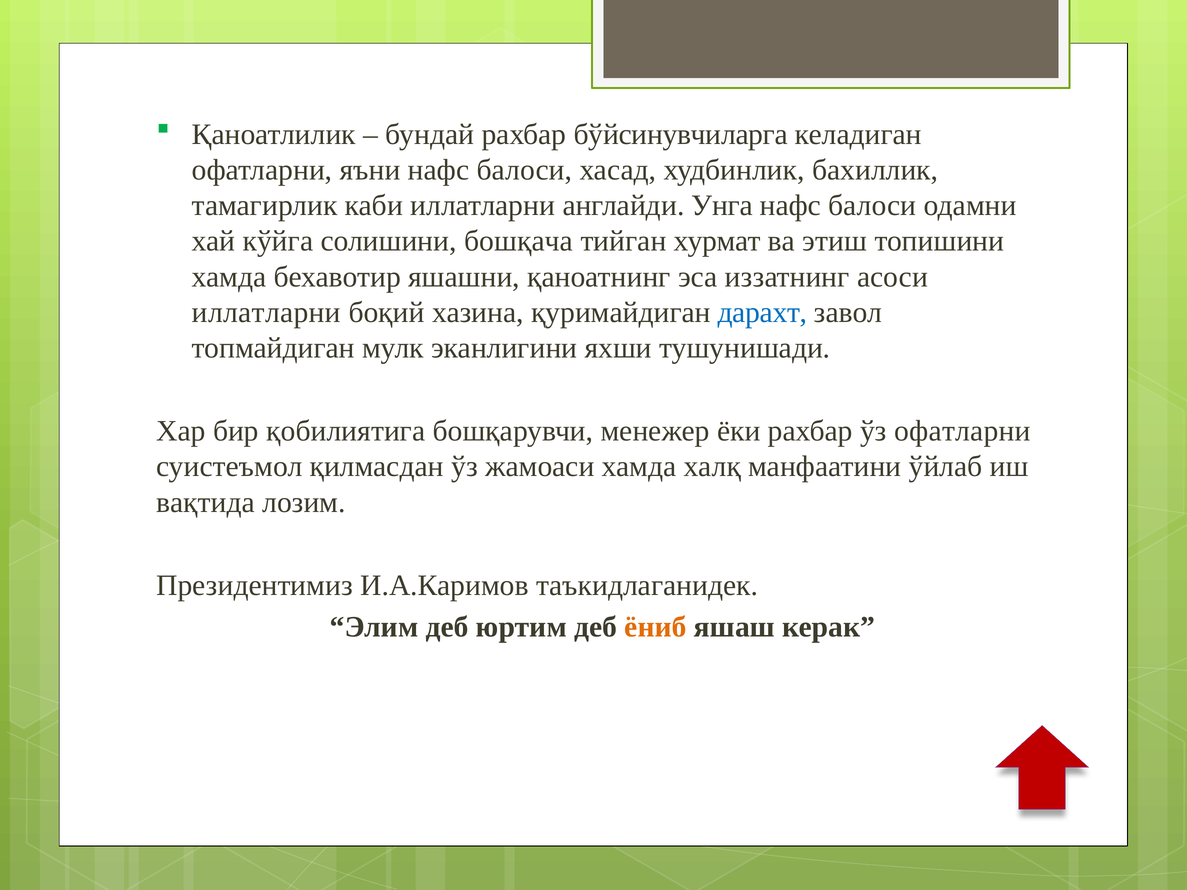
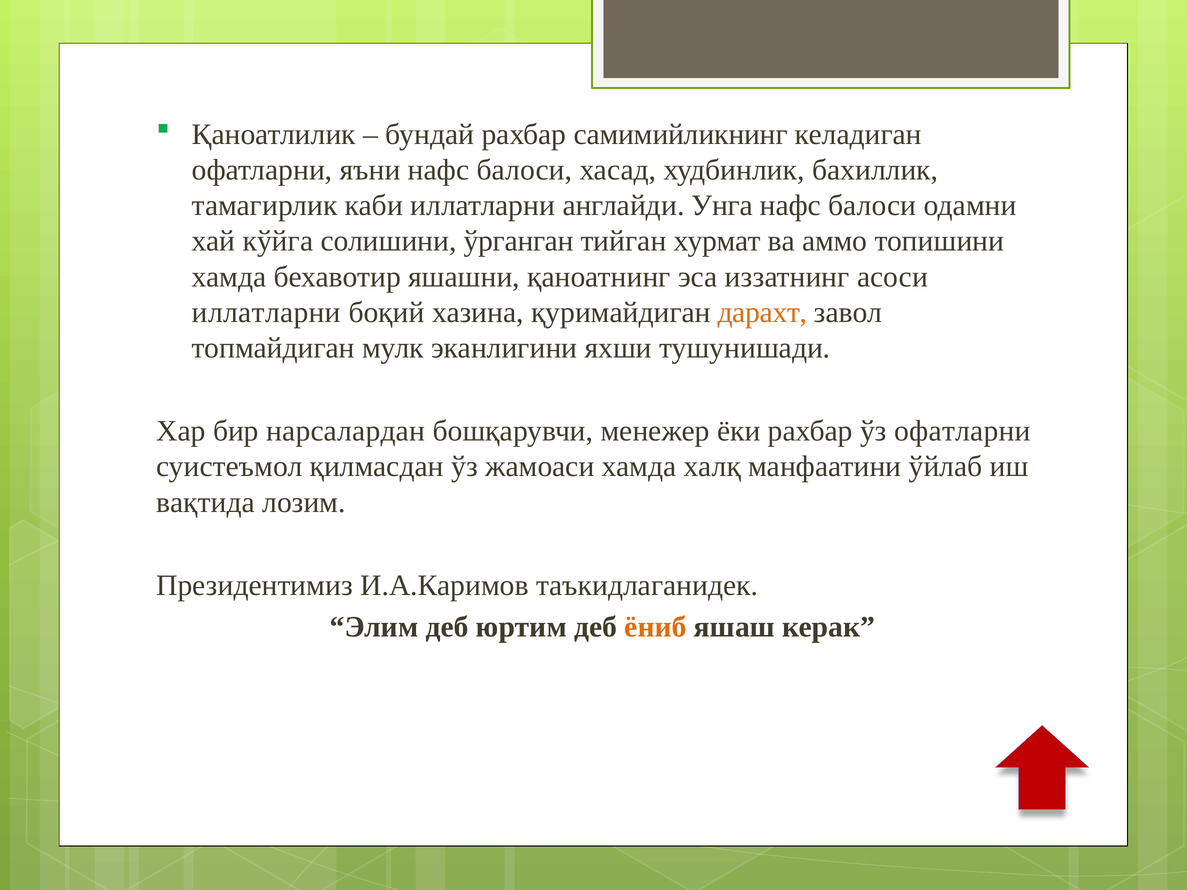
бўйсинувчиларга: бўйсинувчиларга -> самимийликнинг (681, 134)
бошқача: бошқача -> ўрганган (519, 241)
этиш: этиш -> аммо (835, 241)
дарахт colour: blue -> orange (762, 312)
қобилиятига: қобилиятига -> нарсалардан (346, 431)
